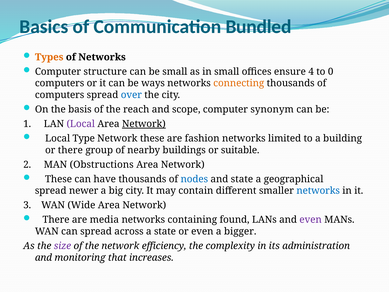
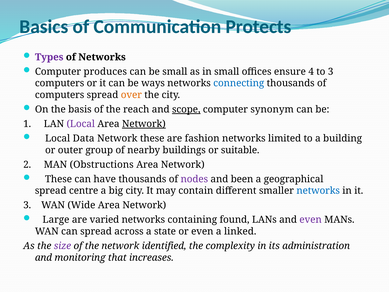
Bundled: Bundled -> Protects (258, 27)
Types colour: orange -> purple (49, 57)
structure: structure -> produces (105, 72)
to 0: 0 -> 3 (331, 72)
connecting colour: orange -> blue (239, 83)
over colour: blue -> orange (131, 95)
scope underline: none -> present (186, 109)
Type: Type -> Data (84, 138)
or there: there -> outer (70, 150)
nodes colour: blue -> purple (194, 179)
and state: state -> been (242, 179)
newer: newer -> centre (84, 191)
There: There -> Large (56, 220)
media: media -> varied (104, 220)
bigger: bigger -> linked (240, 231)
efficiency: efficiency -> identified (164, 246)
